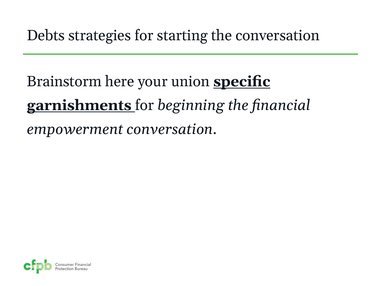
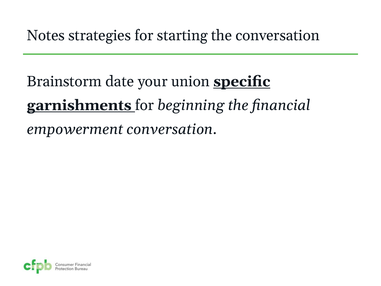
Debts: Debts -> Notes (46, 36)
here: here -> date (120, 81)
